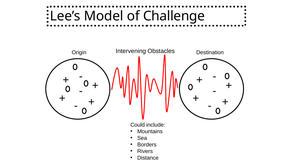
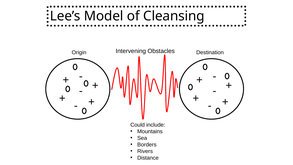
Challenge: Challenge -> Cleansing (174, 16)
